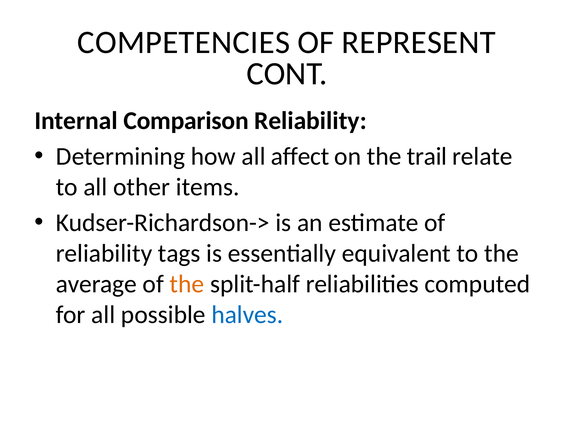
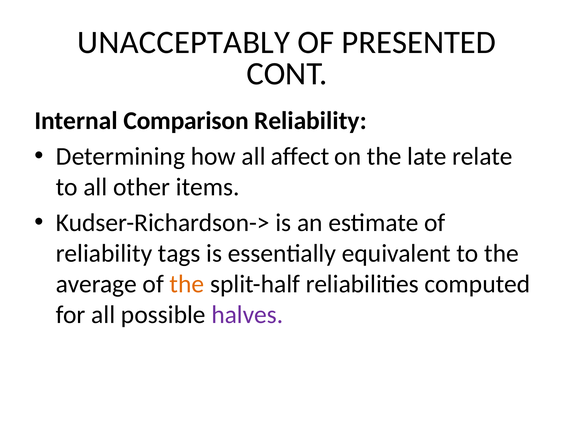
COMPETENCIES: COMPETENCIES -> UNACCEPTABLY (184, 42)
REPRESENT: REPRESENT -> PRESENTED (419, 42)
trail: trail -> late (427, 156)
halves colour: blue -> purple (247, 315)
